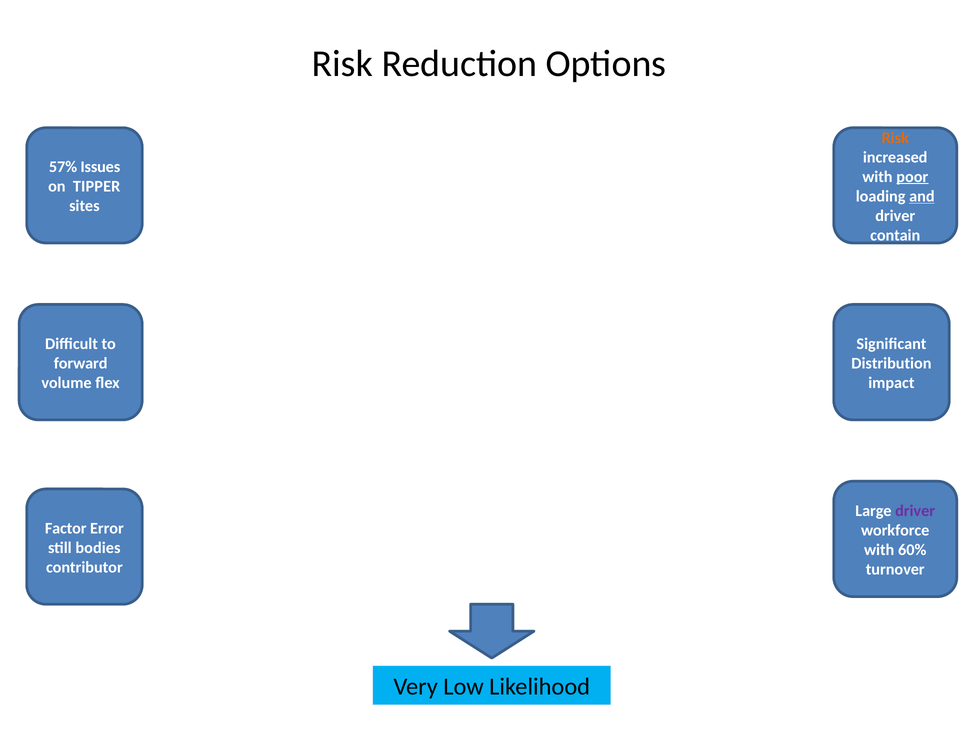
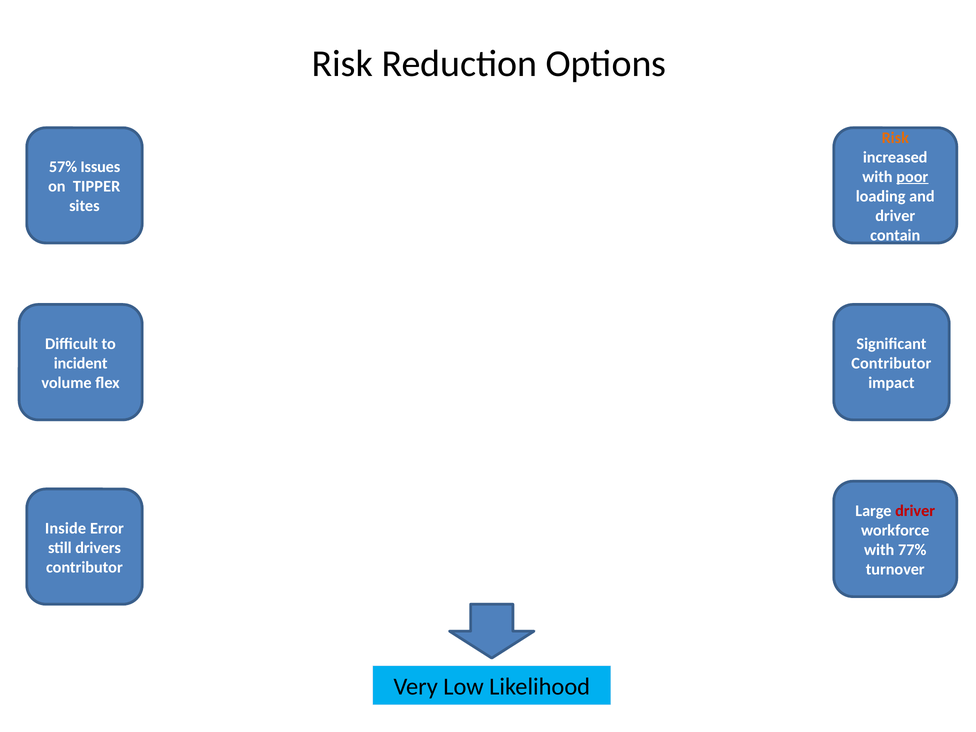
and underline: present -> none (922, 196)
forward: forward -> incident (81, 363)
Distribution: Distribution -> Contributor (891, 363)
driver colour: purple -> red (915, 511)
Factor: Factor -> Inside (66, 528)
bodies: bodies -> drivers (98, 548)
60%: 60% -> 77% (912, 550)
